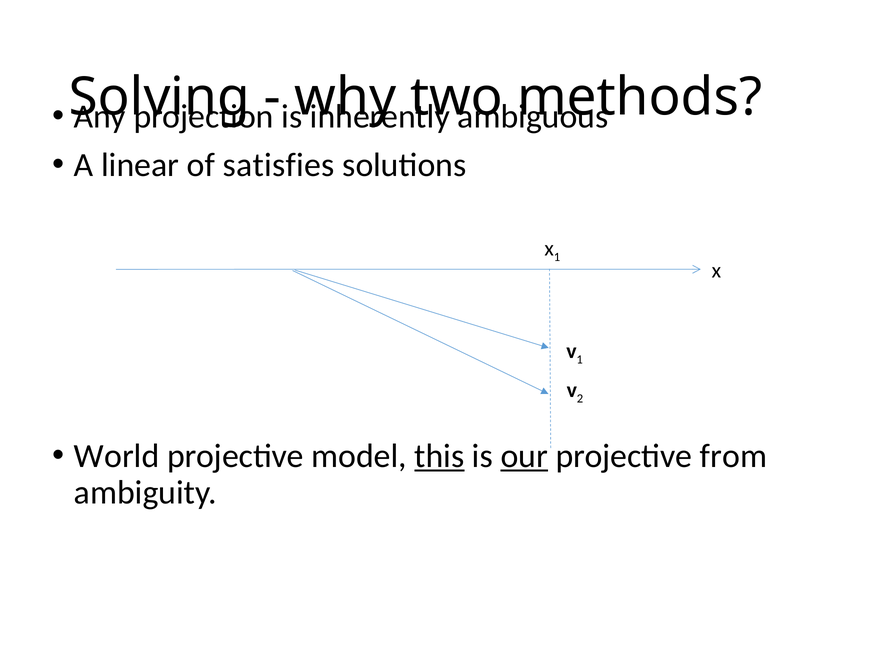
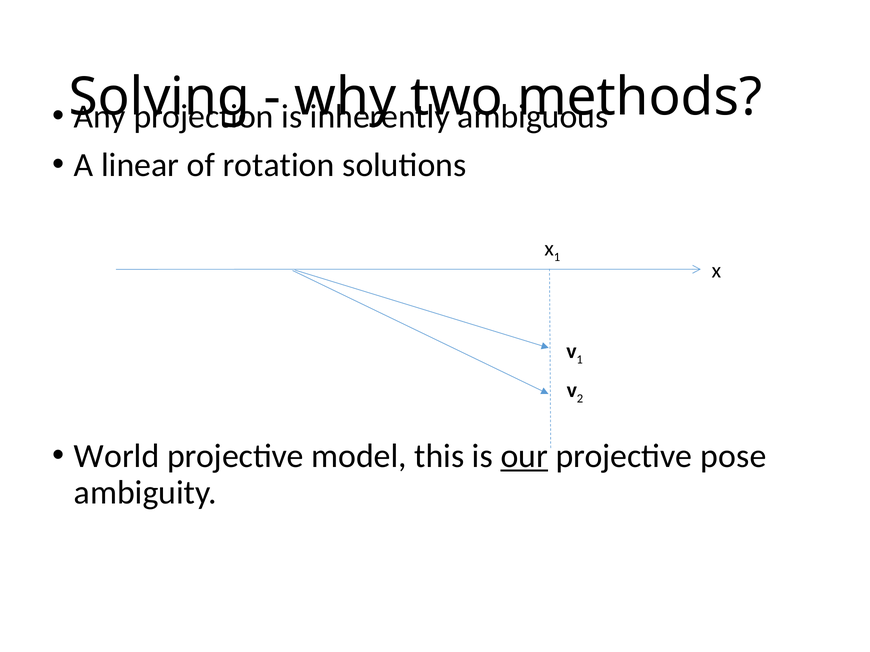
satisfies: satisfies -> rotation (279, 165)
this underline: present -> none (439, 456)
from: from -> pose (733, 456)
